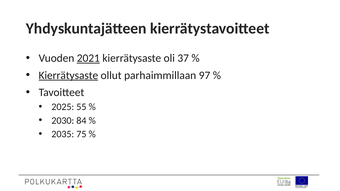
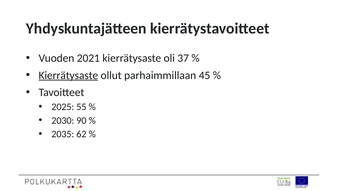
2021 underline: present -> none (88, 58)
97: 97 -> 45 (205, 75)
84: 84 -> 90 (81, 121)
75: 75 -> 62 (81, 134)
